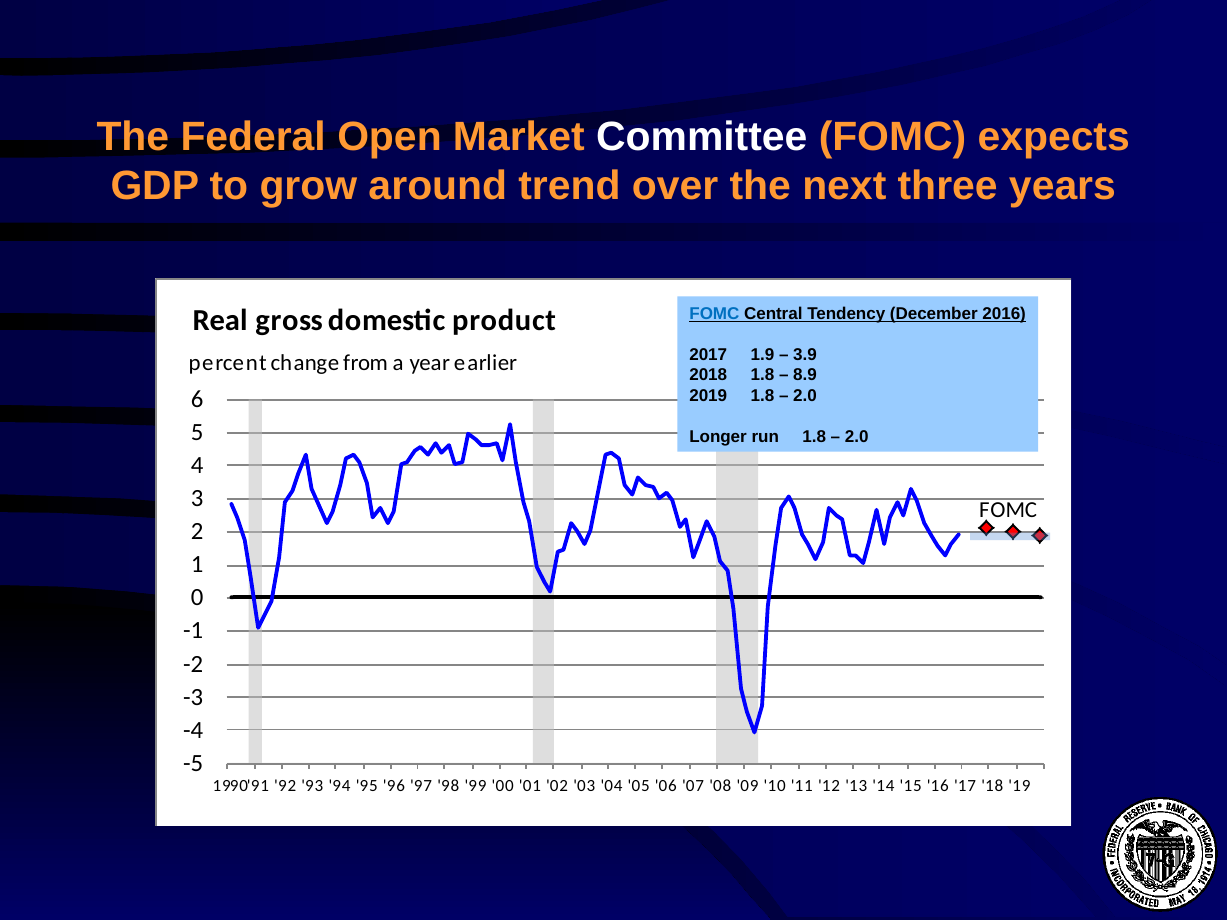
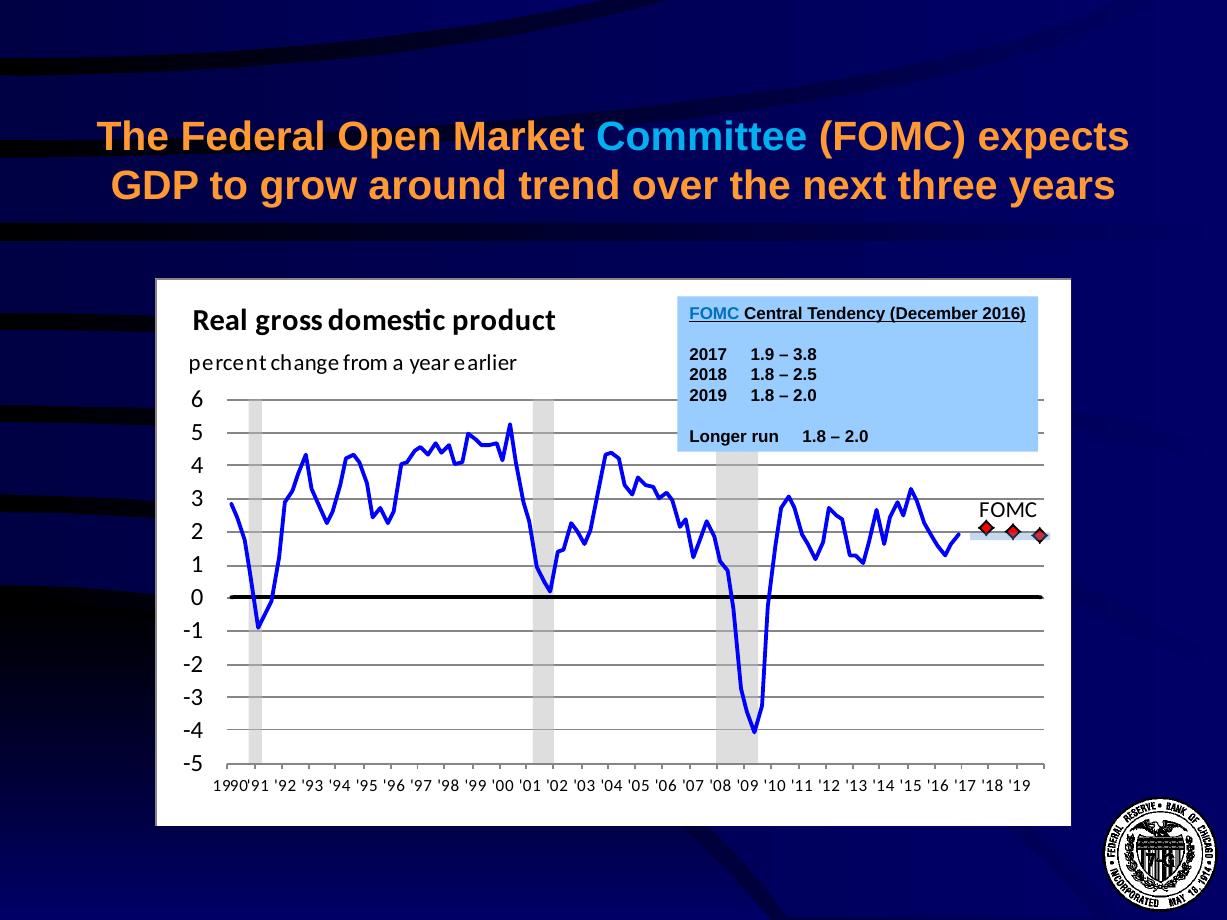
Committee colour: white -> light blue (702, 137)
3.9: 3.9 -> 3.8 (805, 355)
8.9: 8.9 -> 2.5 (805, 375)
